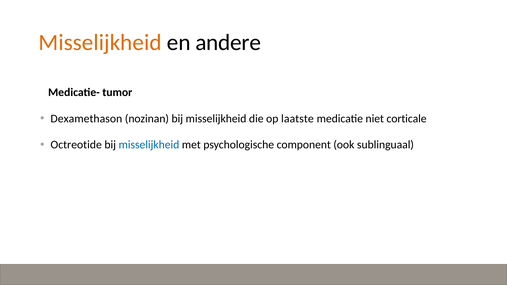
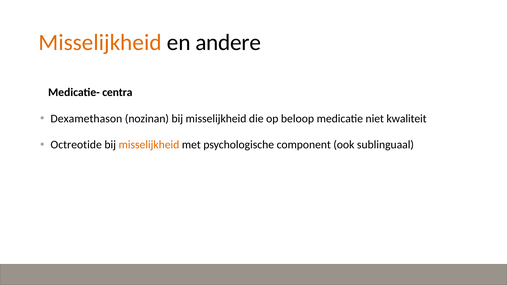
tumor: tumor -> centra (117, 93)
laatste: laatste -> beloop (297, 119)
corticale: corticale -> kwaliteit (407, 119)
misselijkheid colour: blue -> orange (149, 145)
